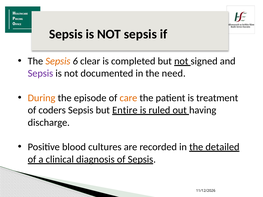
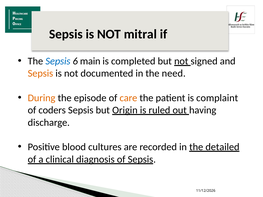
NOT sepsis: sepsis -> mitral (140, 34)
Sepsis colour: orange -> blue (58, 61)
clear: clear -> main (90, 61)
Sepsis colour: purple -> orange (40, 73)
treatment: treatment -> complaint (217, 98)
Entire: Entire -> Origin (125, 110)
